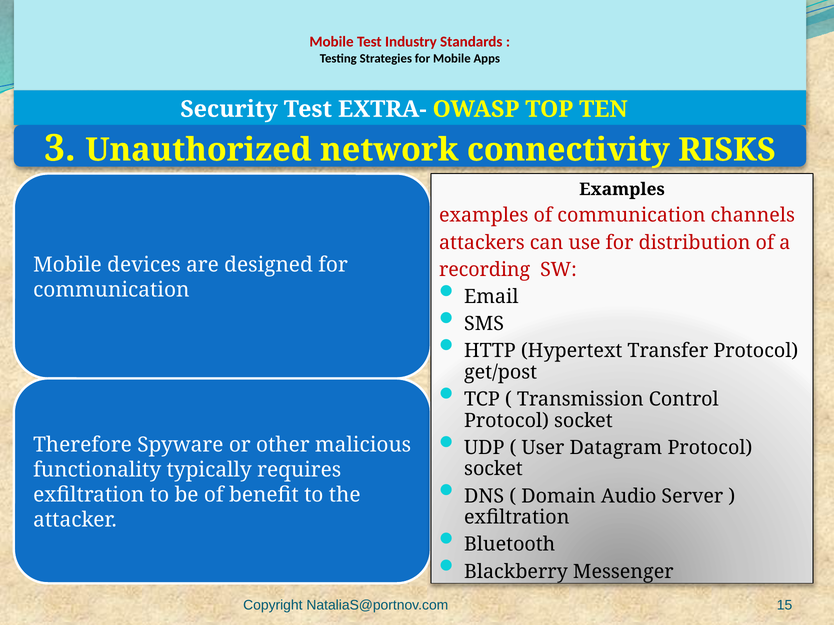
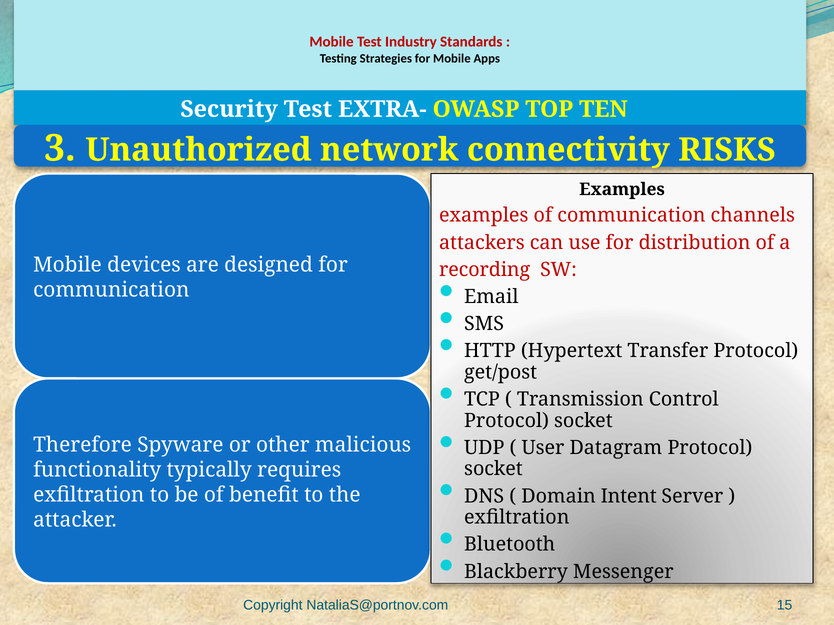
Audio: Audio -> Intent (629, 496)
